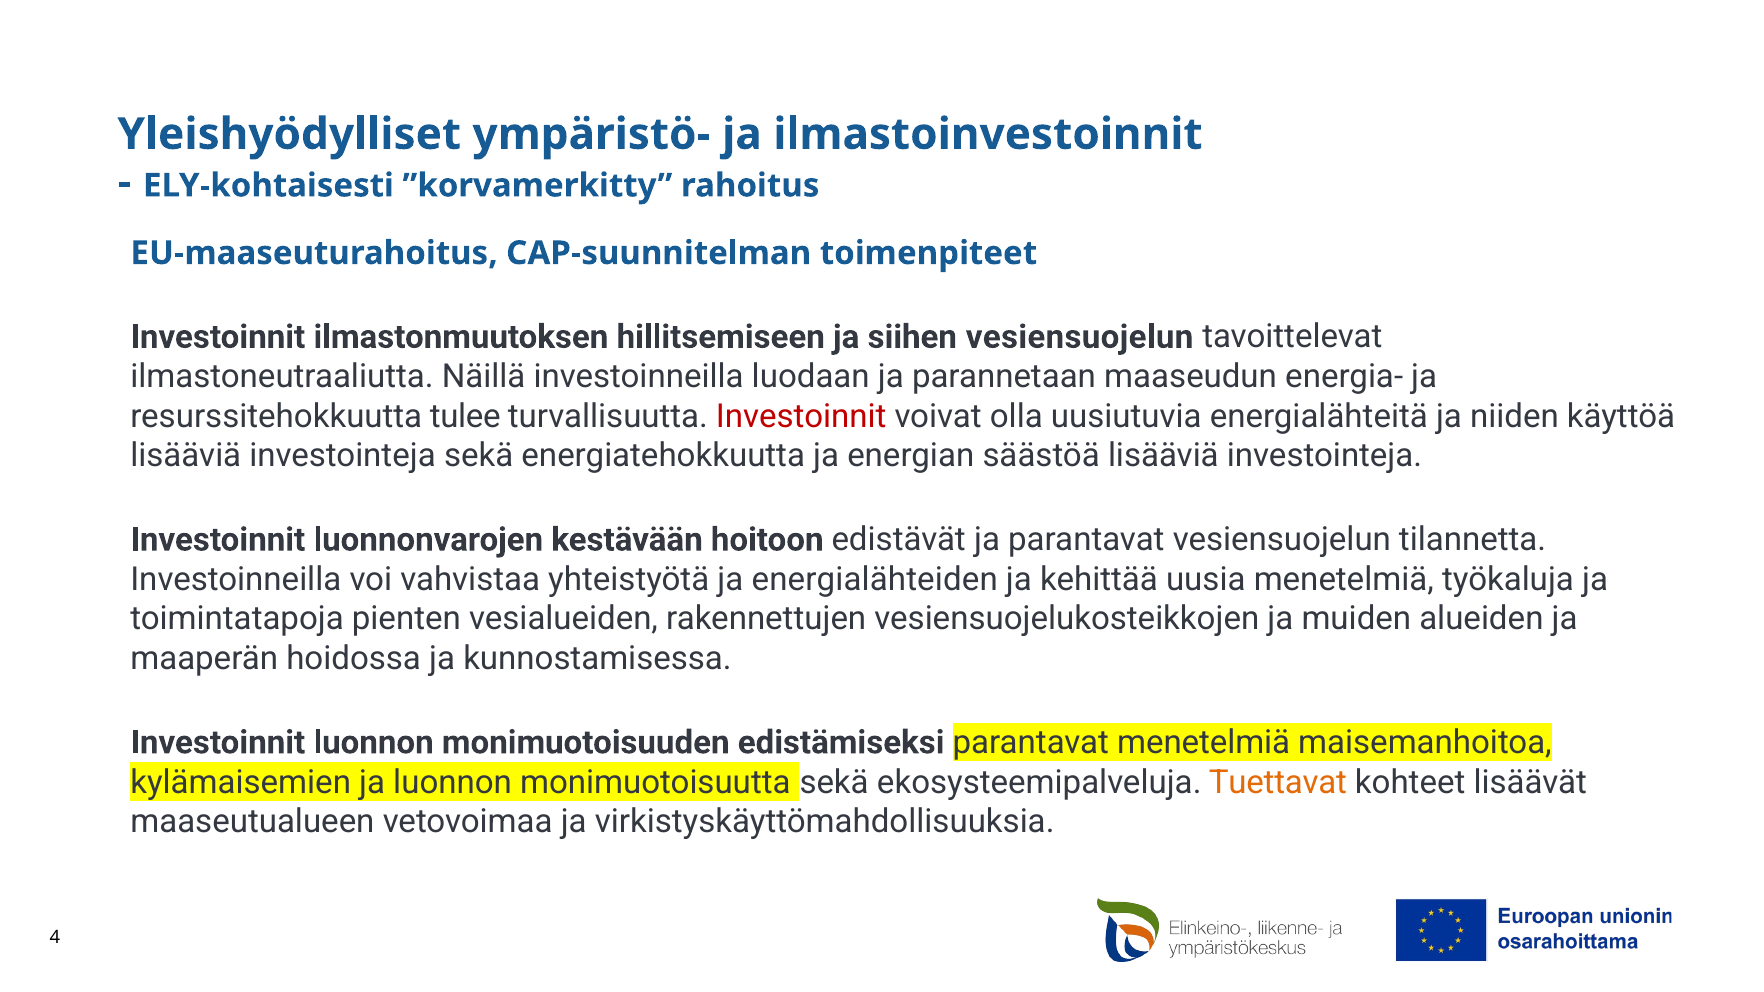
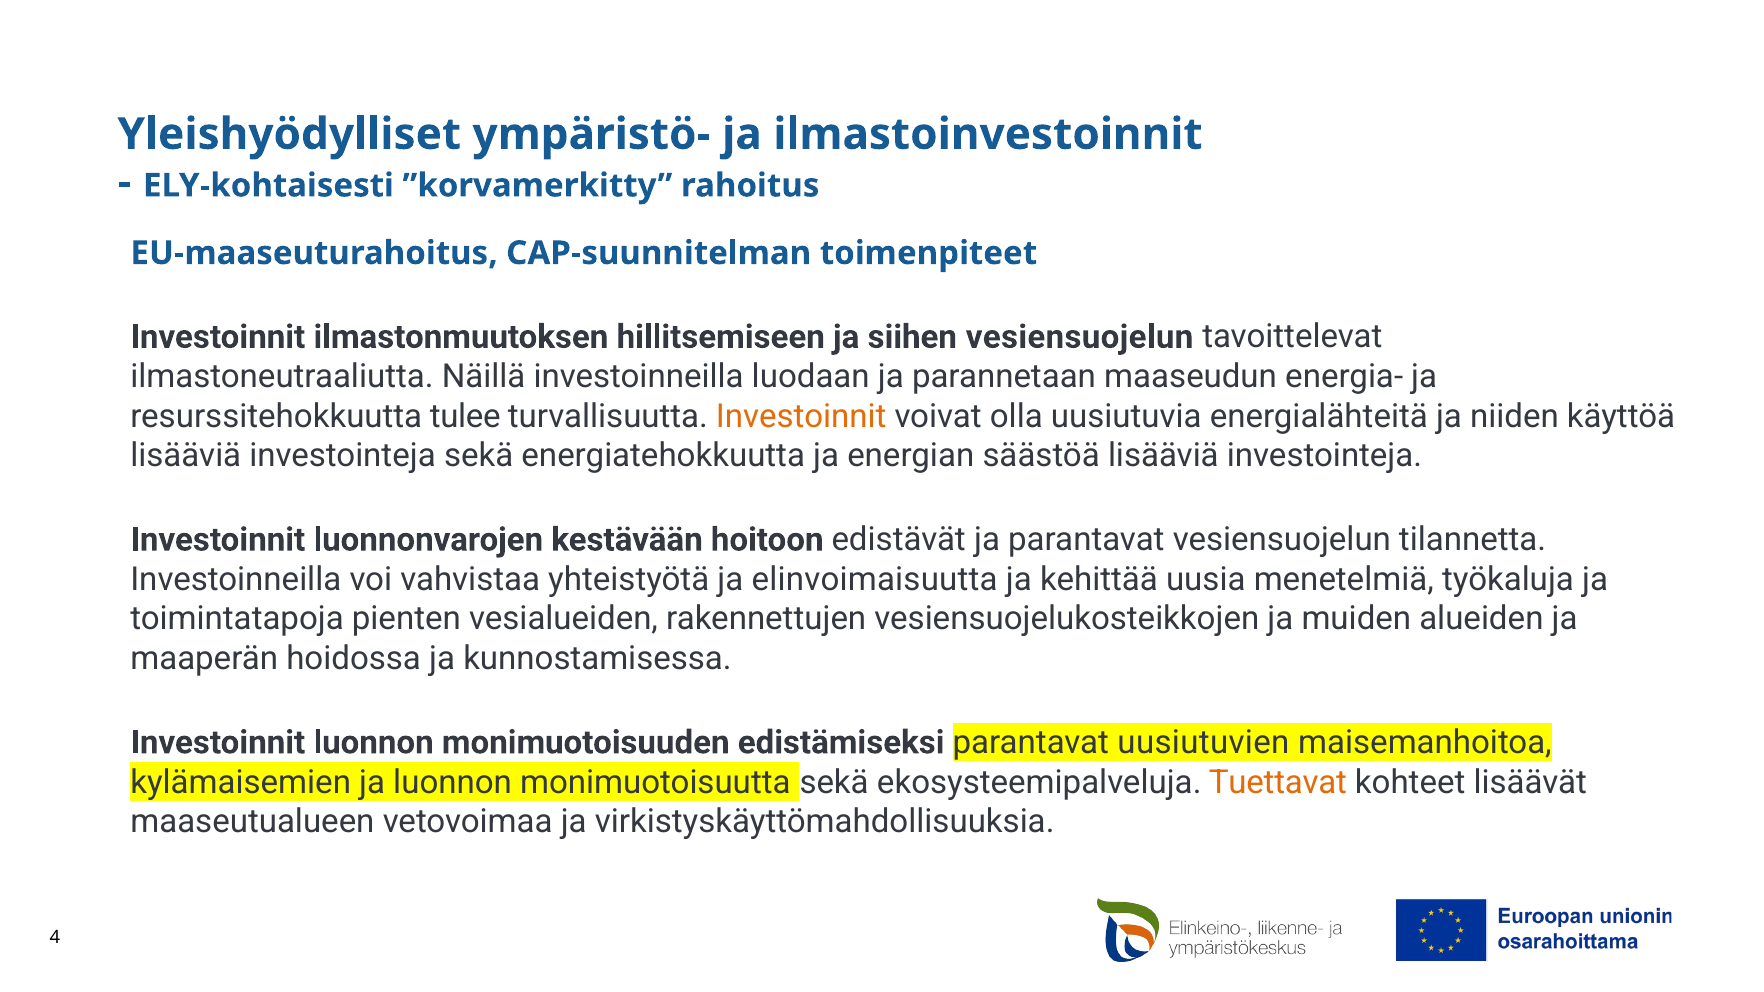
Investoinnit colour: red -> orange (801, 416)
energialähteiden: energialähteiden -> elinvoimaisuutta (875, 579)
parantavat menetelmiä: menetelmiä -> uusiutuvien (1203, 743)
